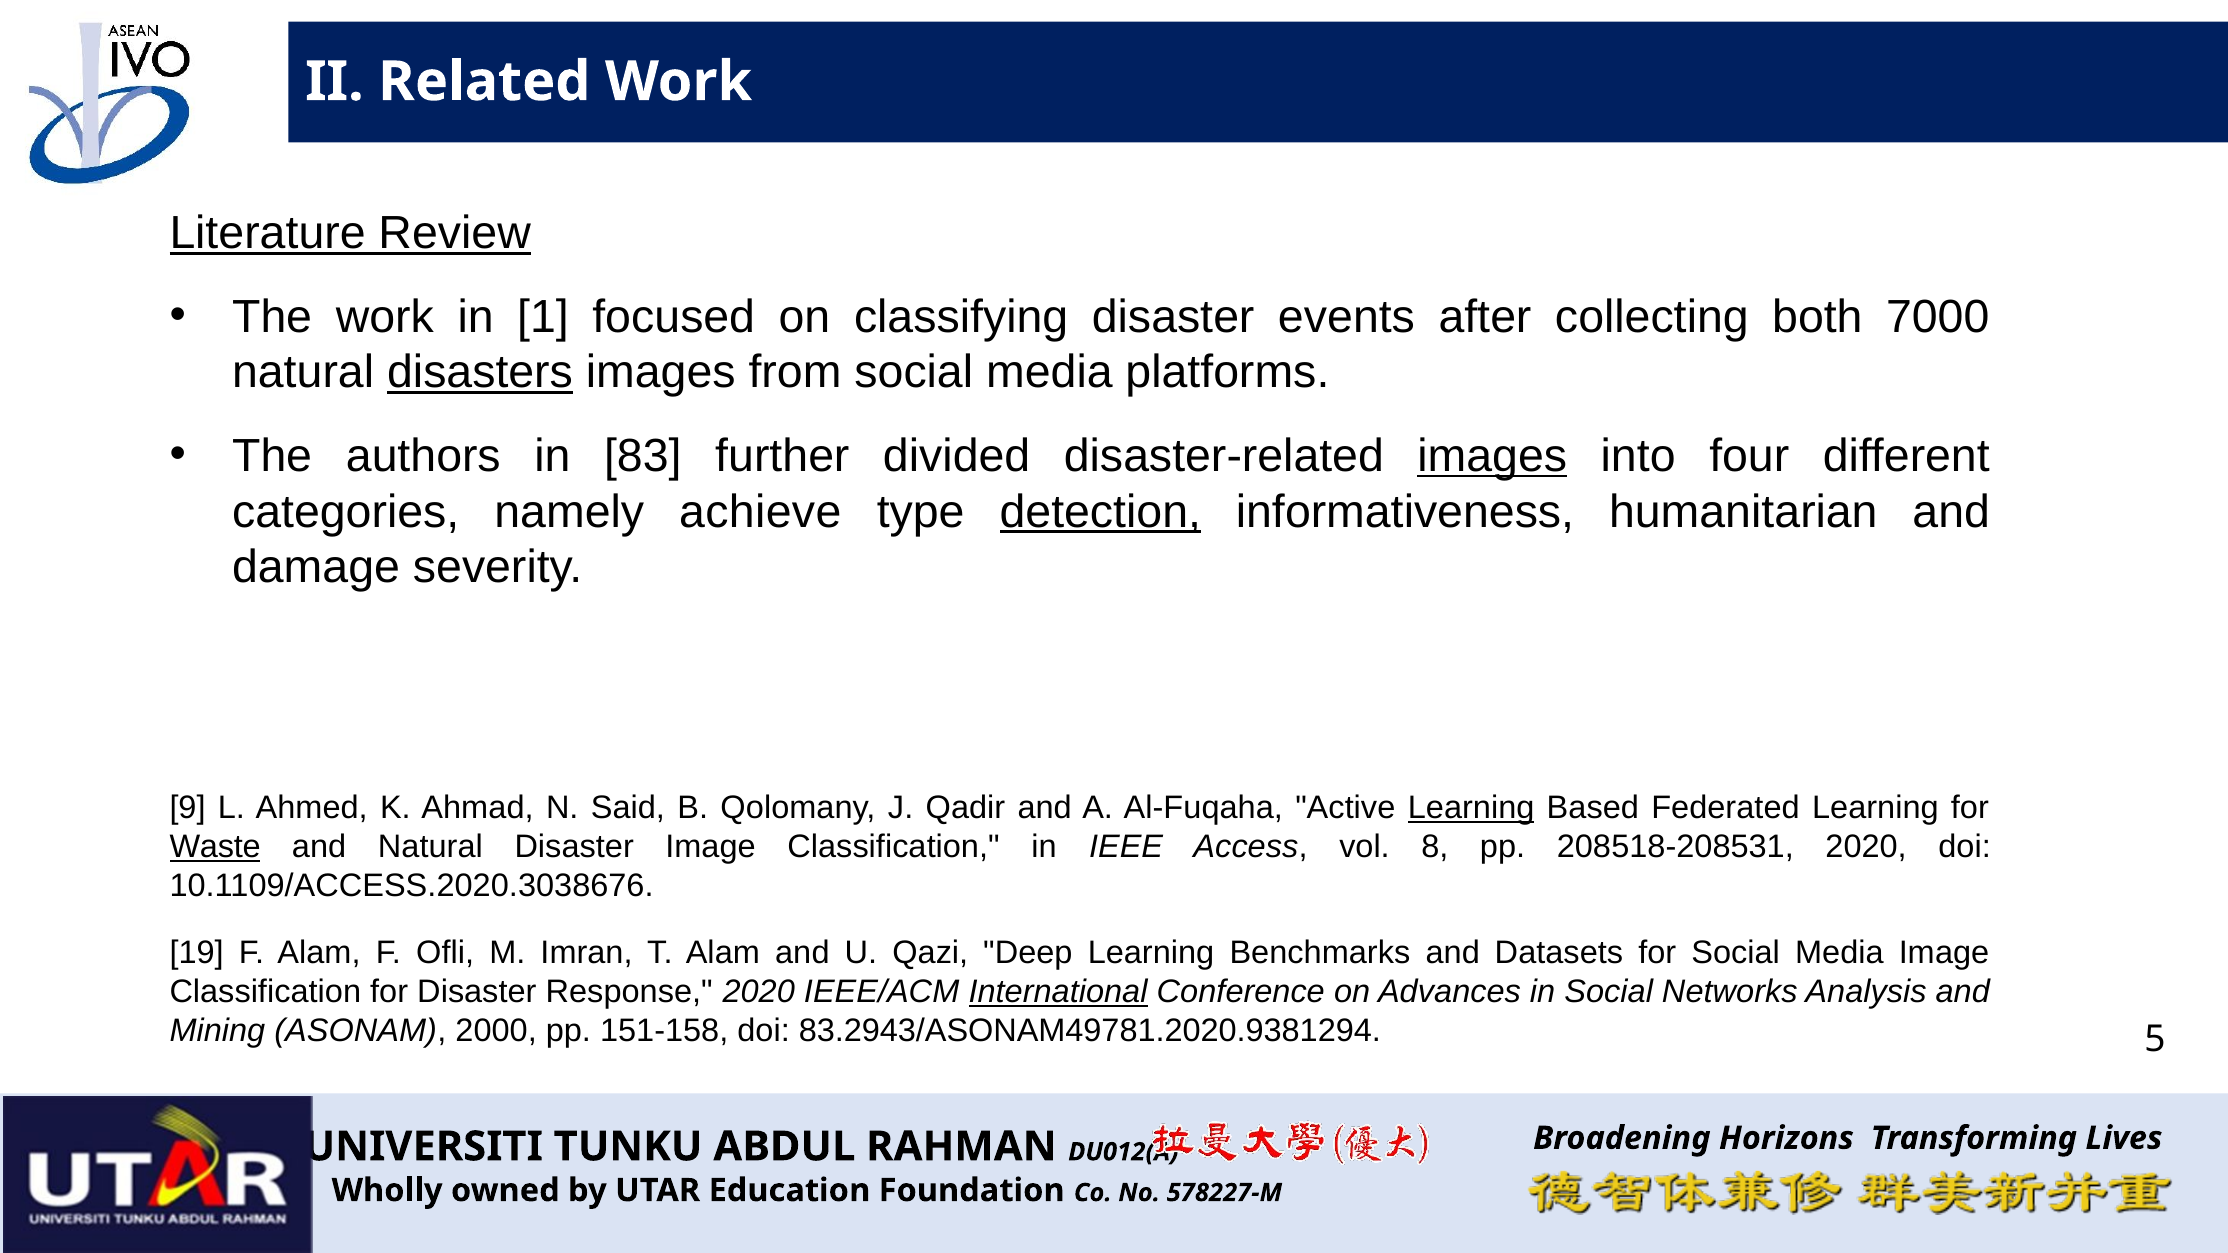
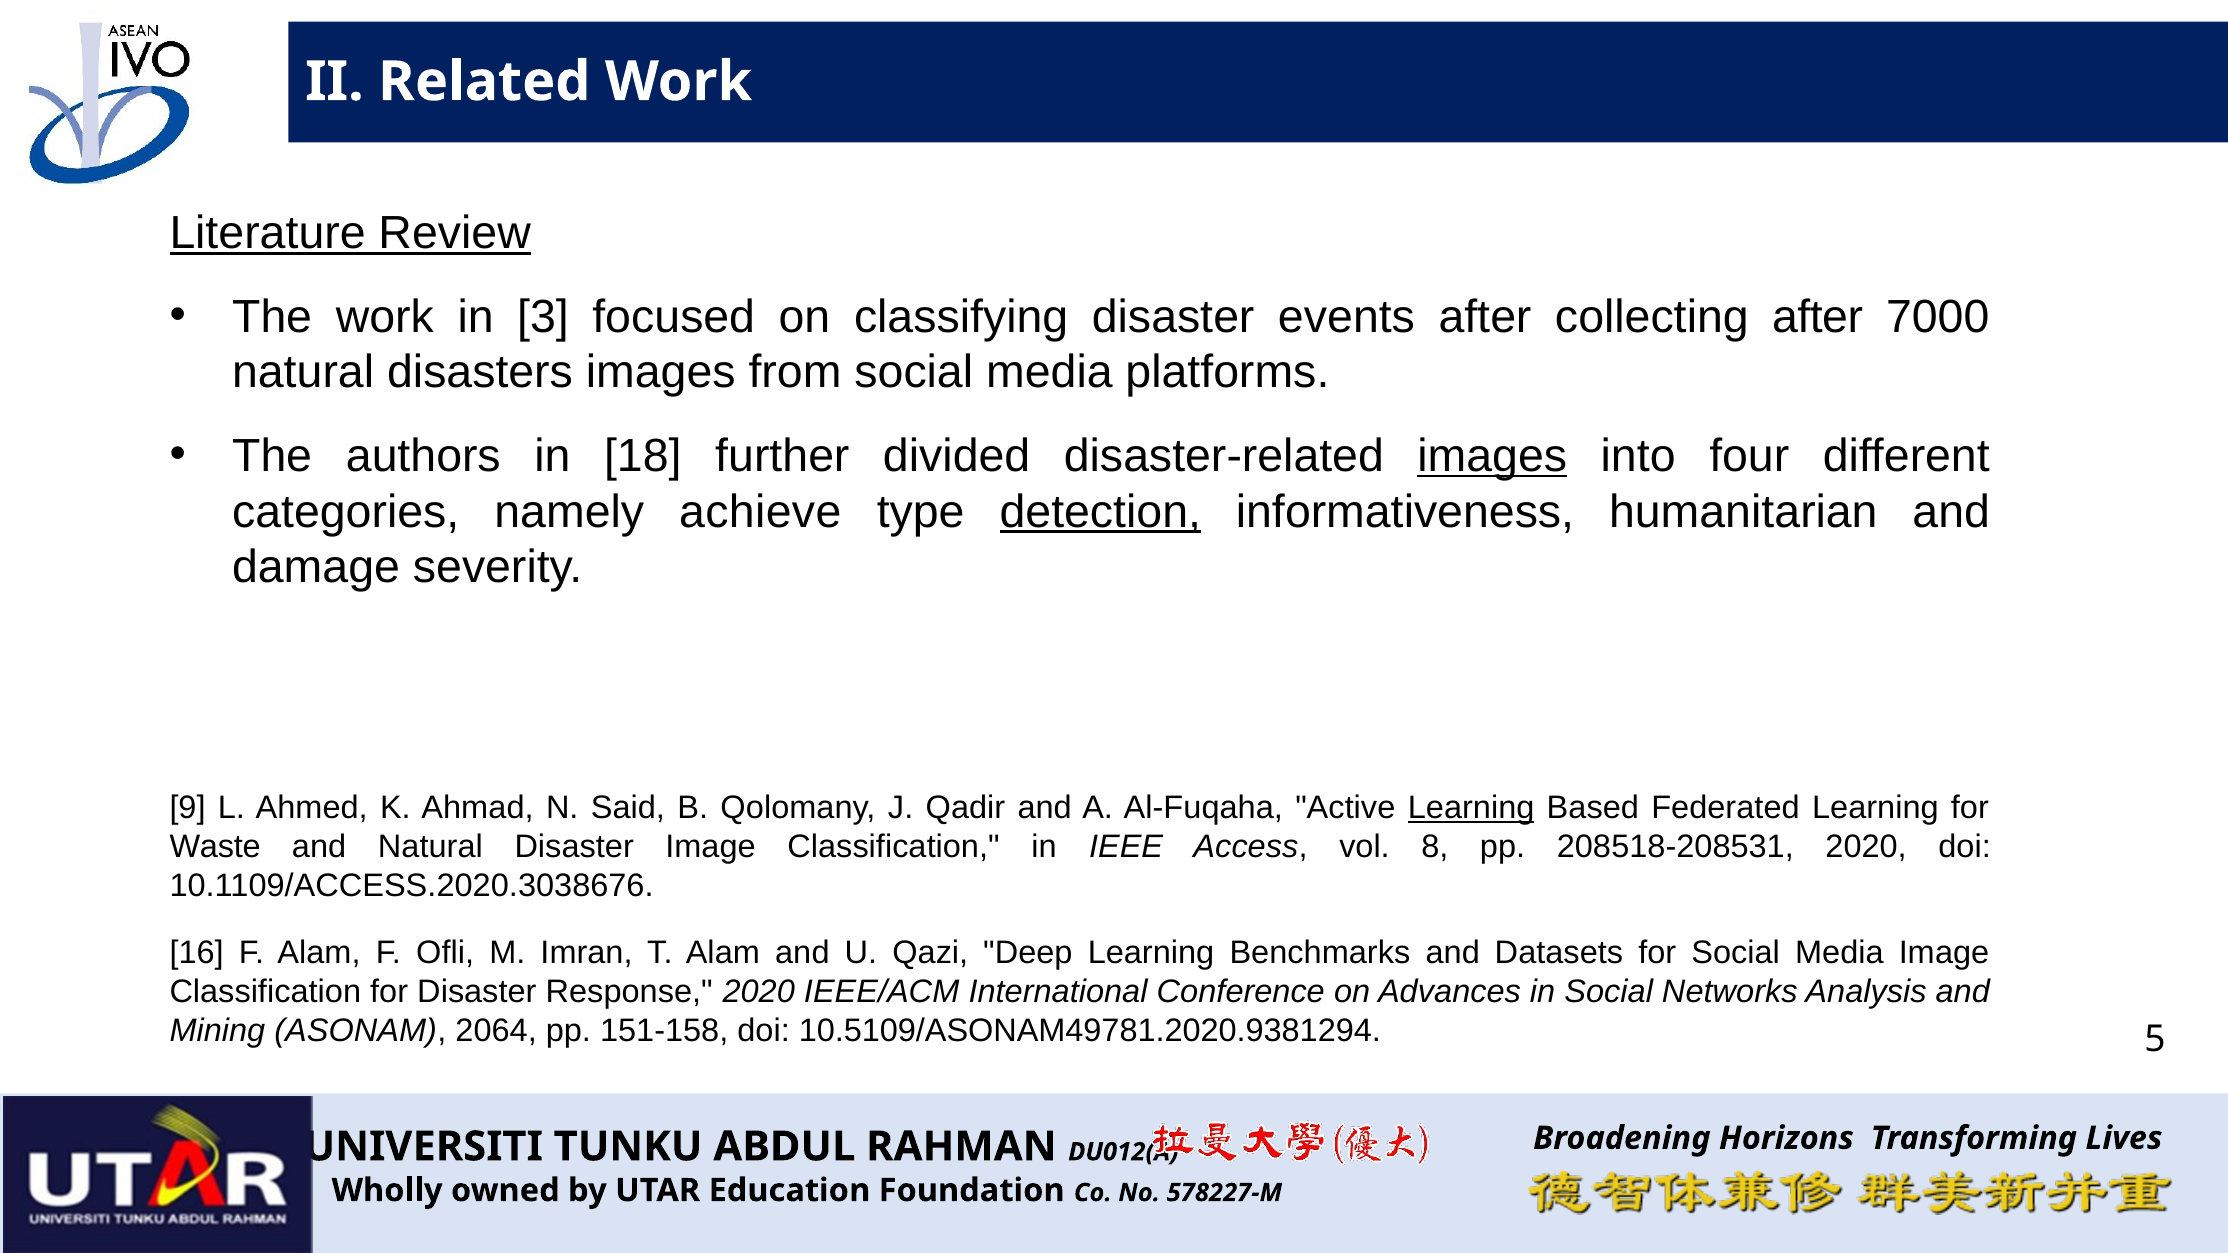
1: 1 -> 3 (543, 317)
collecting both: both -> after (1818, 317)
disasters underline: present -> none (480, 373)
83: 83 -> 18 (643, 456)
Waste underline: present -> none (215, 847)
19: 19 -> 16 (197, 953)
International underline: present -> none (1058, 992)
2000: 2000 -> 2064 (496, 1031)
83.2943/ASONAM49781.2020.9381294: 83.2943/ASONAM49781.2020.9381294 -> 10.5109/ASONAM49781.2020.9381294 (1090, 1031)
